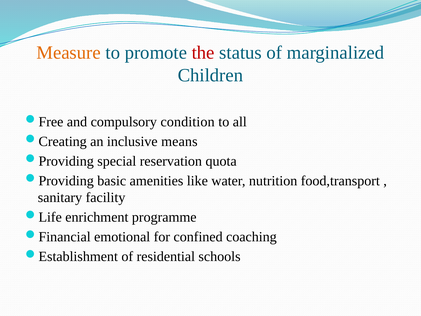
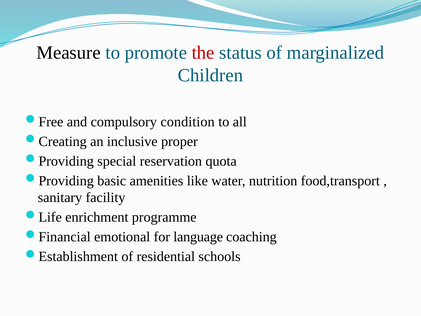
Measure colour: orange -> black (69, 53)
means: means -> proper (179, 141)
confined: confined -> language (198, 237)
